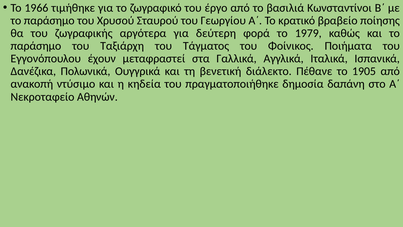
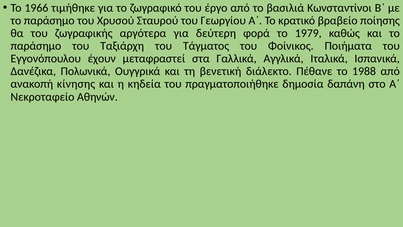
1905: 1905 -> 1988 (364, 71)
ντύσιμο: ντύσιμο -> κίνησης (76, 84)
